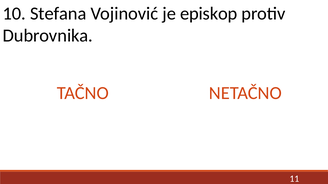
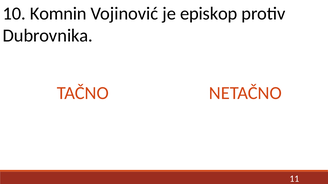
Stefana: Stefana -> Komnin (58, 14)
